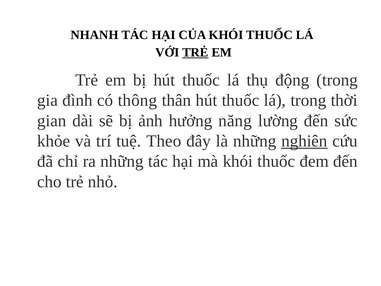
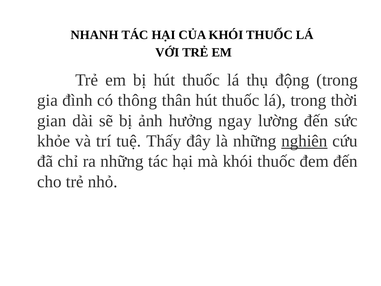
TRẺ underline: present -> none (195, 52)
năng: năng -> ngay (235, 121)
Theo: Theo -> Thấy (164, 141)
